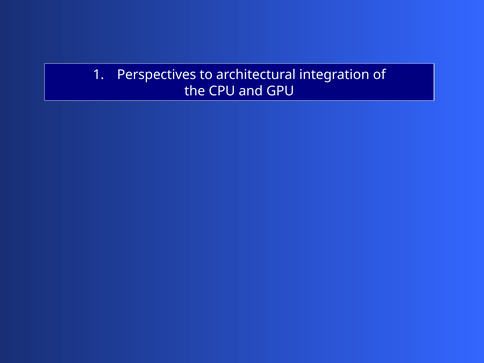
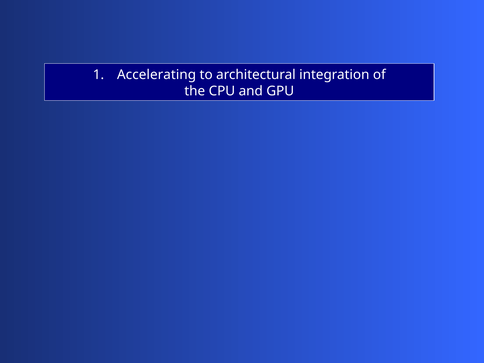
Perspectives: Perspectives -> Accelerating (157, 75)
